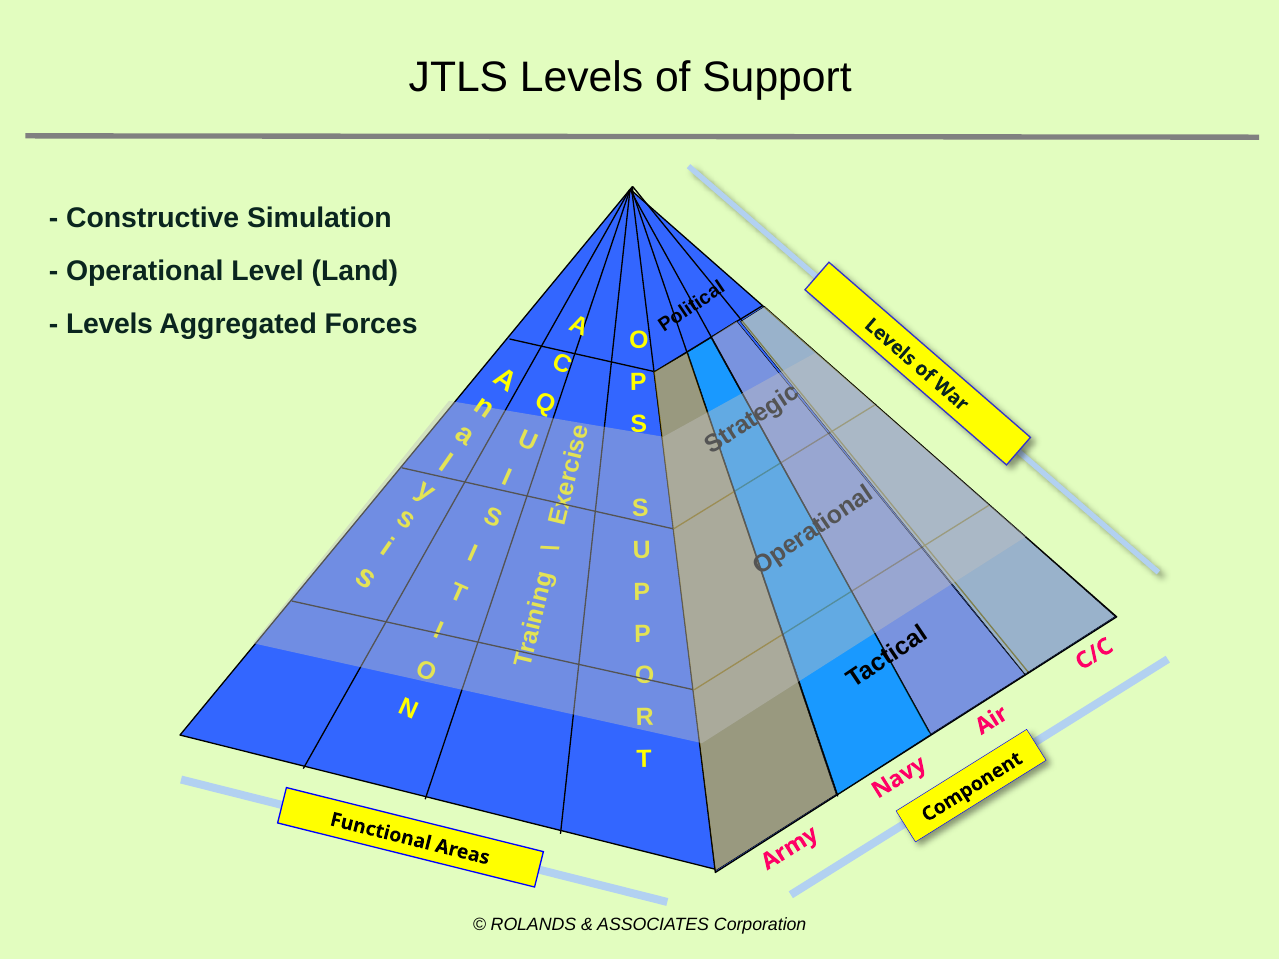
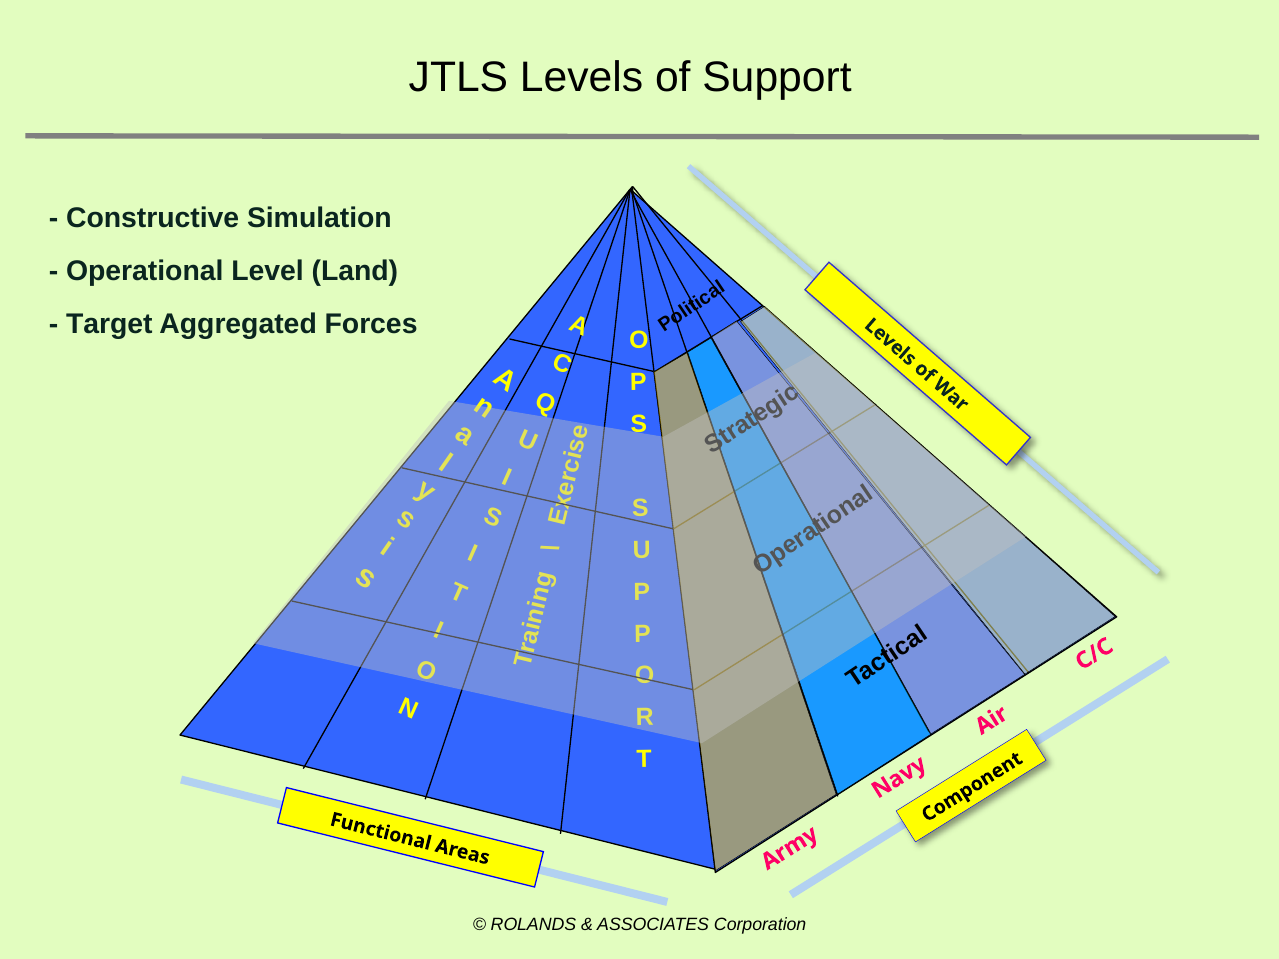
Levels: Levels -> Target (109, 325)
